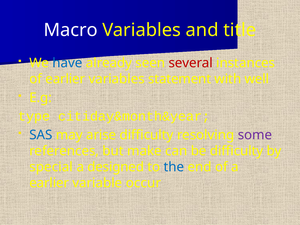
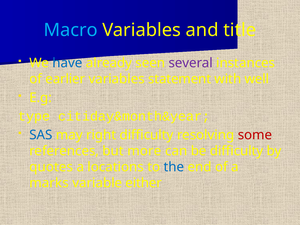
Macro colour: white -> light blue (71, 30)
several colour: red -> purple (191, 63)
arise: arise -> right (101, 135)
some colour: purple -> red (255, 135)
make: make -> more (144, 151)
special: special -> quotes (51, 167)
designed: designed -> locations (116, 167)
earlier: earlier -> marks (49, 183)
occur: occur -> either (144, 183)
